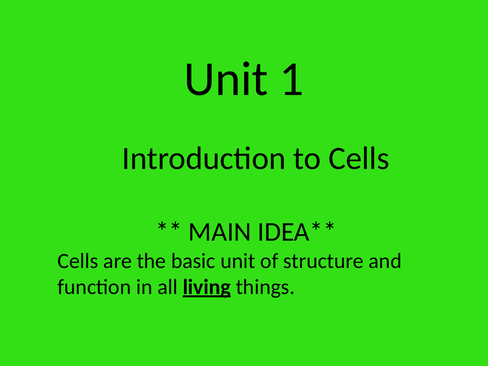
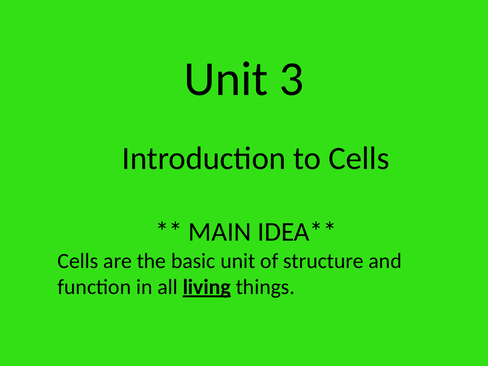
1: 1 -> 3 (292, 79)
